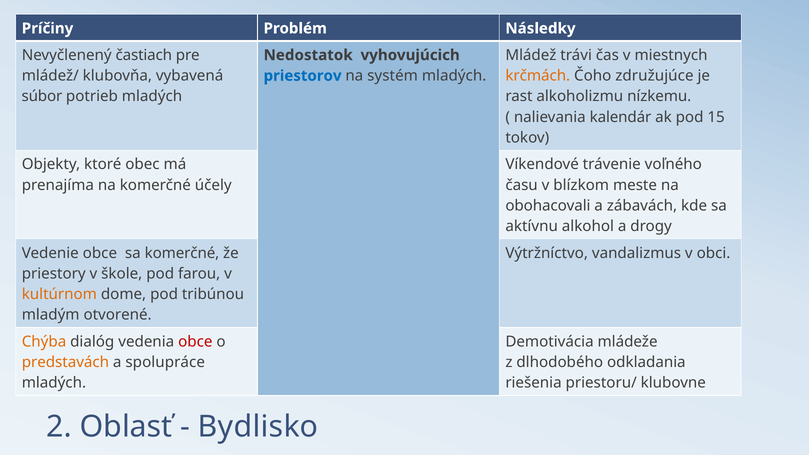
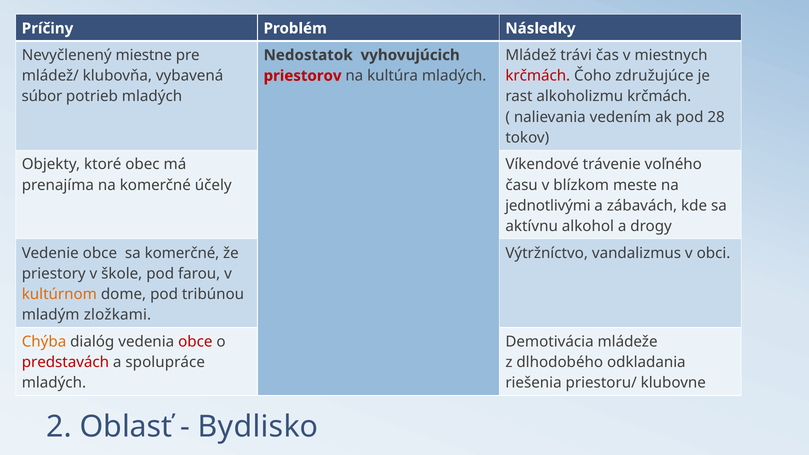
častiach: častiach -> miestne (144, 55)
krčmách colour: orange -> red (538, 76)
priestorov colour: blue -> red (303, 76)
systém: systém -> kultúra (393, 76)
alkoholizmu nízkemu: nízkemu -> krčmách (659, 96)
kalendár: kalendár -> vedením (620, 117)
15: 15 -> 28 (716, 117)
obohacovali: obohacovali -> jednotlivými (548, 206)
otvorené: otvorené -> zložkami (117, 315)
predstavách colour: orange -> red (65, 362)
